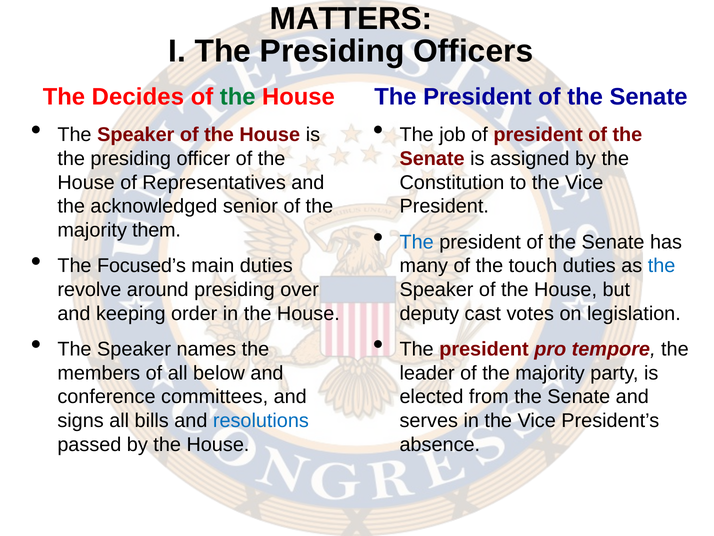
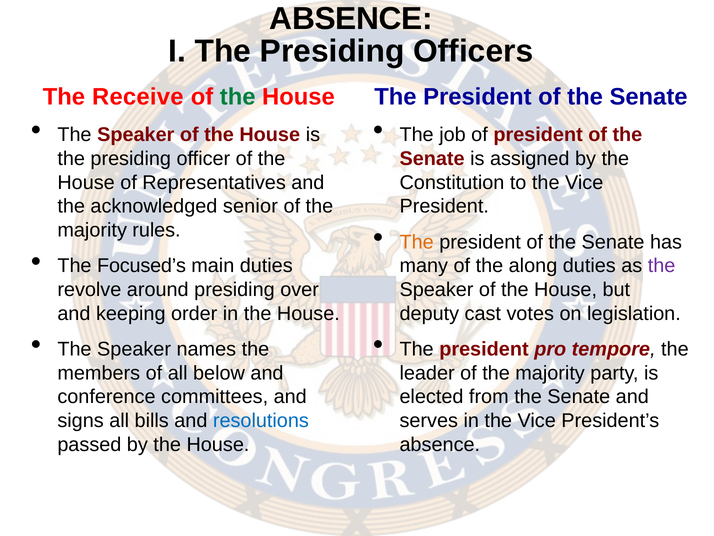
MATTERS: MATTERS -> ABSENCE (351, 19)
Decides: Decides -> Receive (138, 97)
them: them -> rules (156, 230)
The colour: blue -> orange (417, 242)
touch: touch -> along (533, 266)
the colour: blue -> purple (662, 266)
